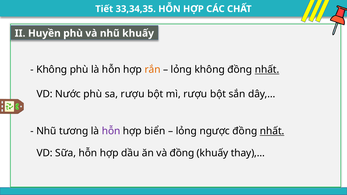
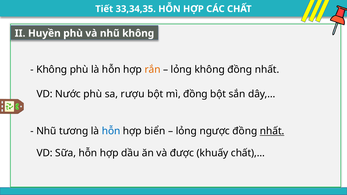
nhũ khuấy: khuấy -> không (138, 33)
nhất underline: present -> none (267, 70)
mì rượu: rượu -> đồng (195, 94)
hỗn colour: purple -> blue (111, 131)
và đồng: đồng -> được (182, 153)
thay),…: thay),… -> chất),… (248, 153)
